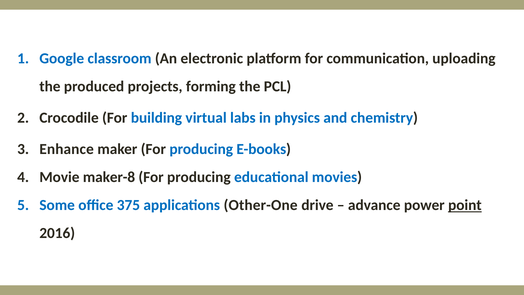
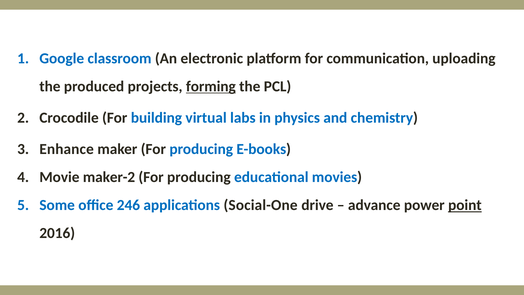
forming underline: none -> present (211, 86)
maker-8: maker-8 -> maker-2 (109, 177)
375: 375 -> 246 (128, 205)
Other-One: Other-One -> Social-One (261, 205)
